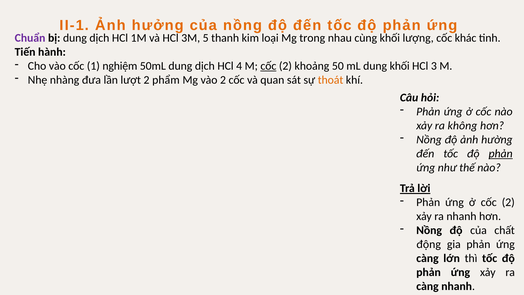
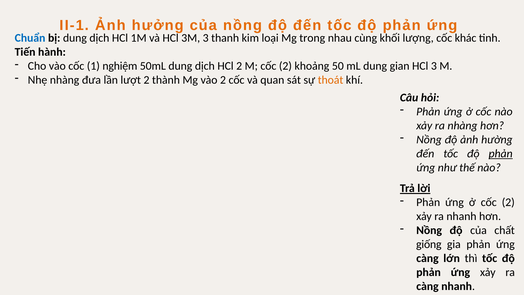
Chuẩn colour: purple -> blue (30, 38)
3M 5: 5 -> 3 (206, 38)
HCl 4: 4 -> 2 (239, 66)
cốc underline: present -> none (268, 66)
dung khối: khối -> gian (400, 66)
phẩm: phẩm -> thành (166, 80)
ra không: không -> nhàng (462, 125)
động: động -> giống (429, 244)
